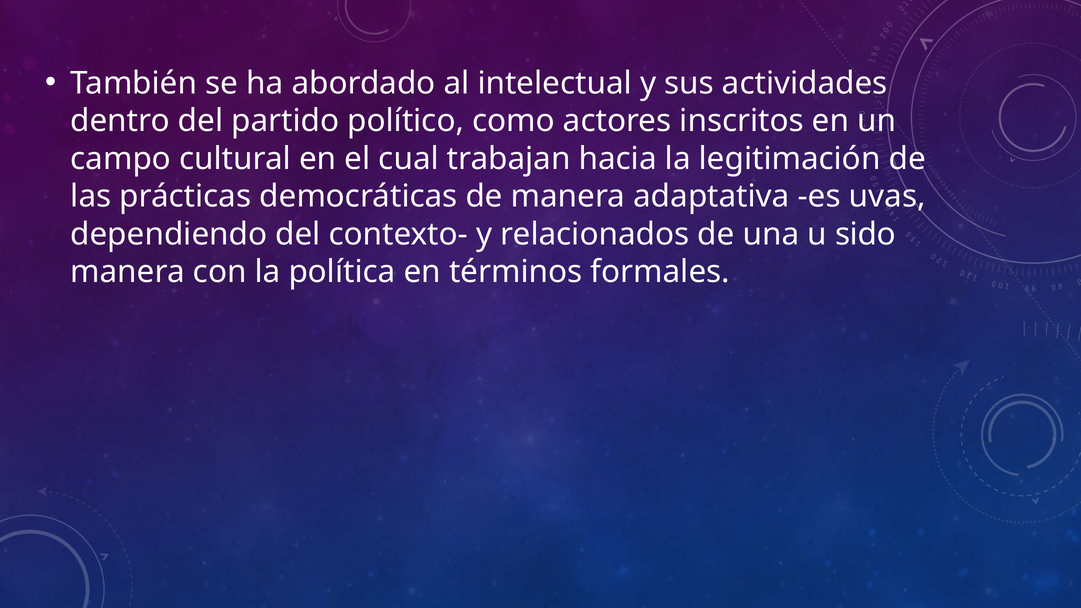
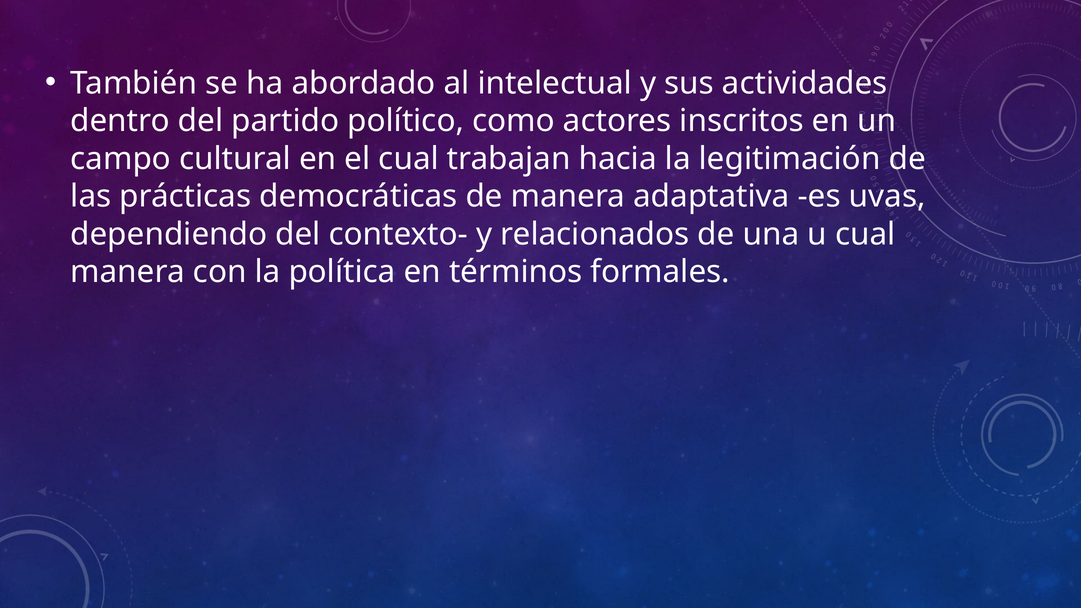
u sido: sido -> cual (865, 234)
